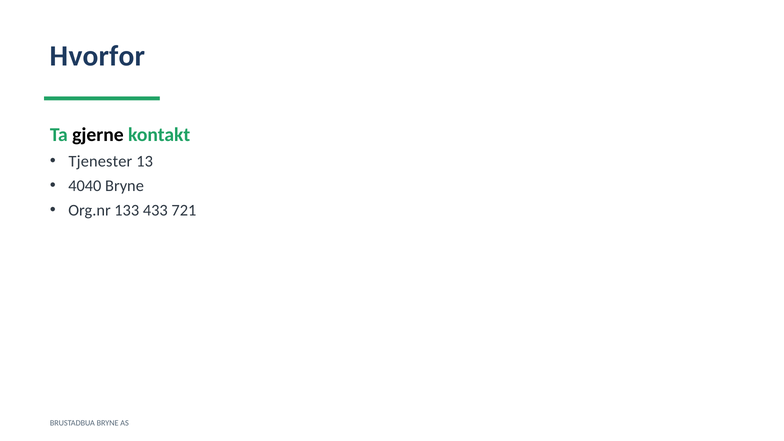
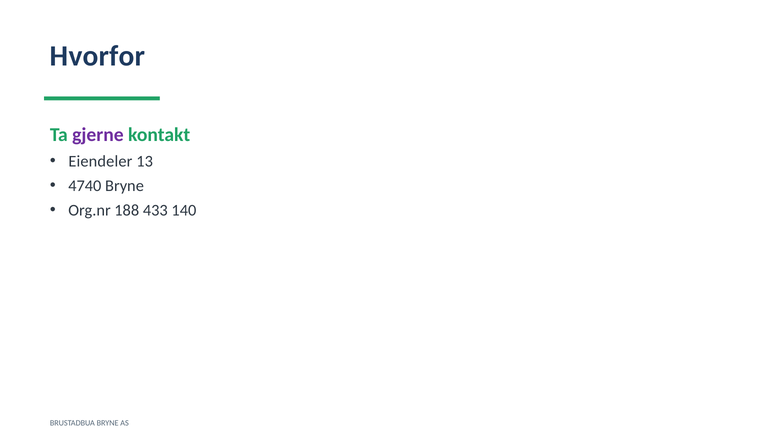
gjerne colour: black -> purple (98, 135)
Tjenester: Tjenester -> Eiendeler (100, 161)
4040: 4040 -> 4740 (85, 186)
133: 133 -> 188 (127, 210)
721: 721 -> 140 (184, 210)
